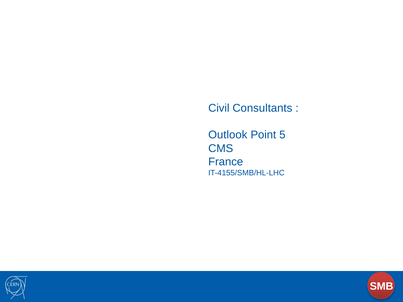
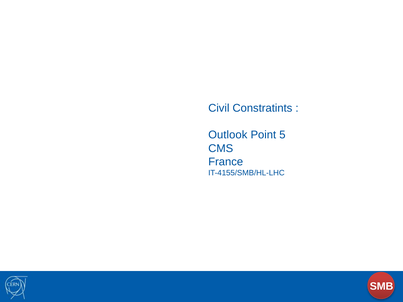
Consultants: Consultants -> Constratints (262, 108)
